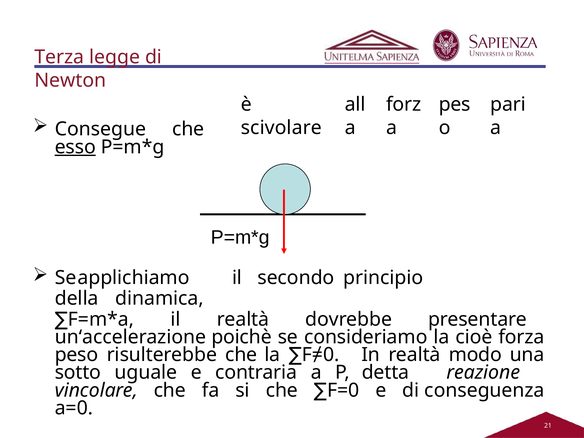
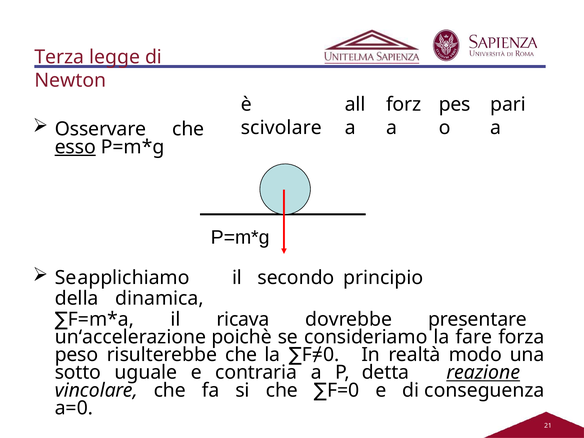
Consegue: Consegue -> Osservare (101, 129)
il realtà: realtà -> ricava (243, 319)
cioè: cioè -> fare (474, 337)
reazione underline: none -> present (483, 373)
